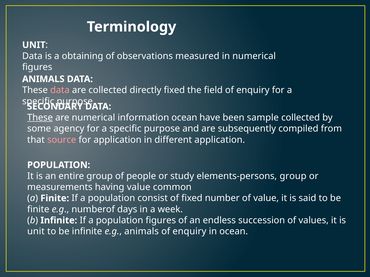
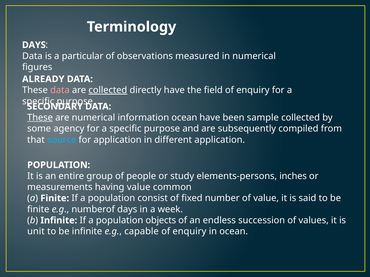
UNIT: UNIT -> DAYS (34, 45)
obtaining: obtaining -> particular (83, 56)
ANIMALS: ANIMALS -> ALREADY (43, 79)
collected underline: none -> present (108, 90)
directly fixed: fixed -> have (174, 90)
source colour: pink -> light blue (62, 140)
elements-persons group: group -> inches (293, 176)
population figures: figures -> objects (161, 221)
e.g animals: animals -> capable (142, 232)
